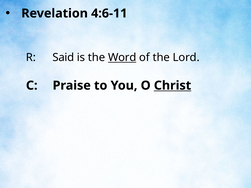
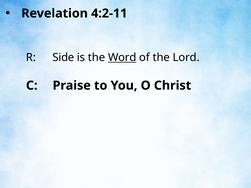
4:6-11: 4:6-11 -> 4:2-11 (109, 13)
Said: Said -> Side (63, 58)
Christ underline: present -> none (173, 86)
